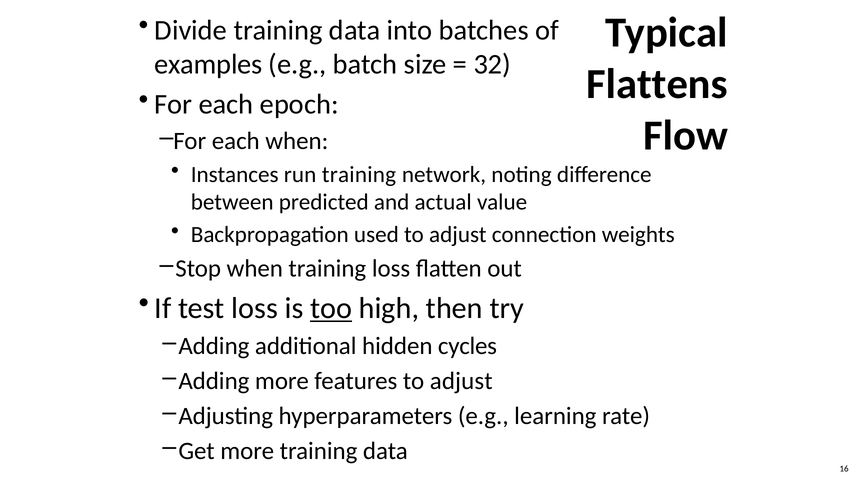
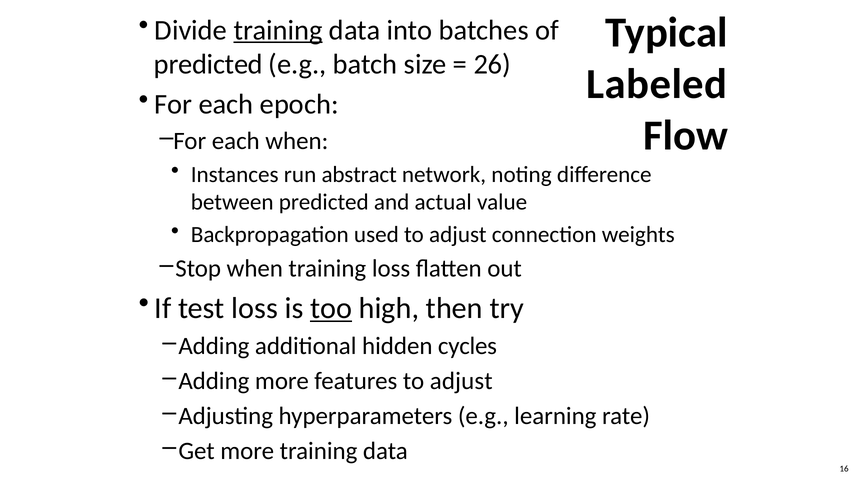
training underline: none -> present (278, 30)
examples: examples -> predicted (208, 64)
32: 32 -> 26 (492, 64)
Flattens: Flattens -> Labeled (657, 84)
run training: training -> abstract (359, 174)
